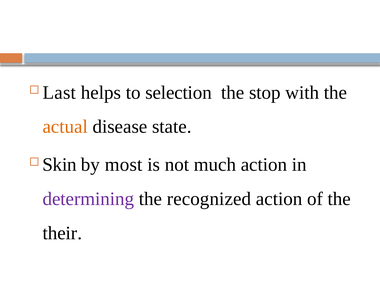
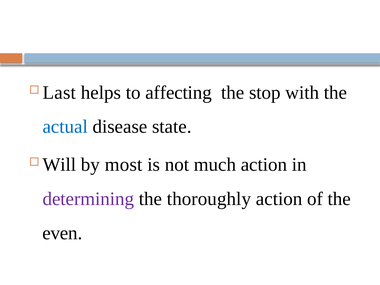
selection: selection -> affecting (179, 92)
actual colour: orange -> blue (65, 127)
Skin: Skin -> Will (59, 165)
recognized: recognized -> thoroughly (209, 199)
their: their -> even (62, 233)
